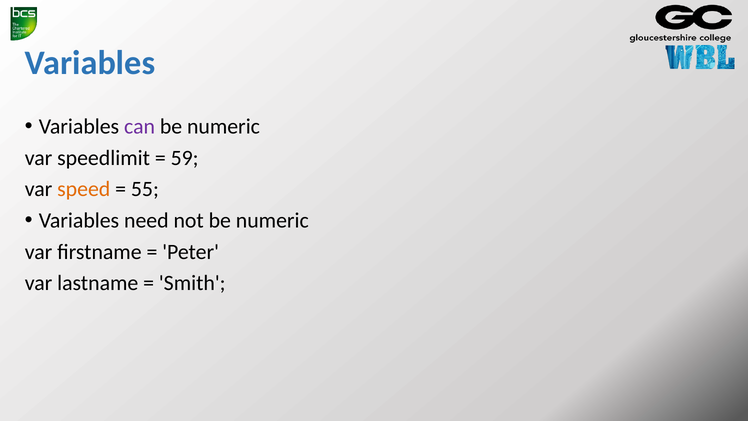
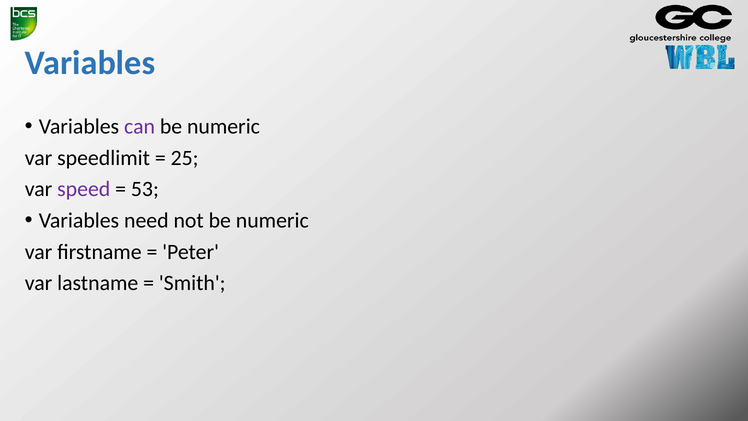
59: 59 -> 25 (185, 158)
speed colour: orange -> purple (84, 189)
55: 55 -> 53 (145, 189)
